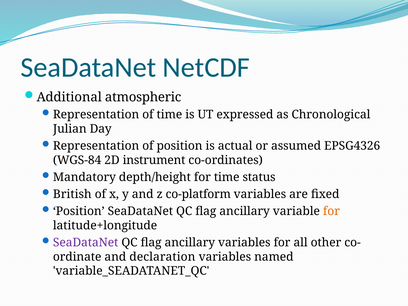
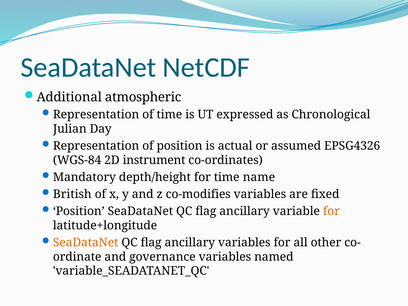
status: status -> name (259, 177)
co-platform: co-platform -> co-modifies (198, 194)
SeaDataNet colour: purple -> orange (86, 242)
declaration: declaration -> governance (162, 257)
